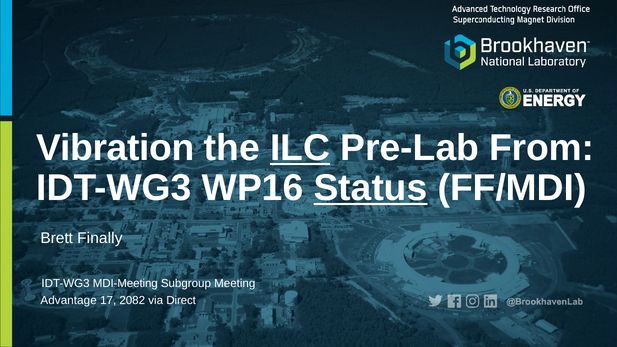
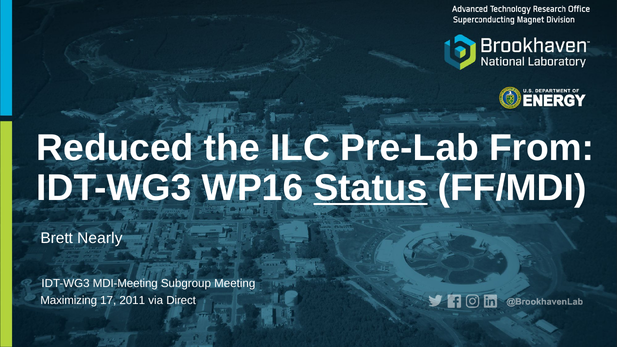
Vibration: Vibration -> Reduced (115, 148)
ILC underline: present -> none (300, 148)
Finally: Finally -> Nearly (100, 238)
Advantage: Advantage -> Maximizing (69, 301)
2082: 2082 -> 2011 (132, 301)
